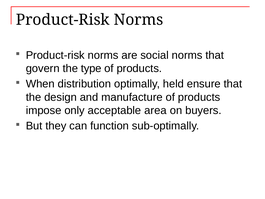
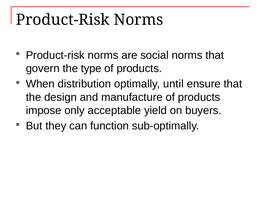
held: held -> until (173, 84)
area: area -> yield (156, 110)
